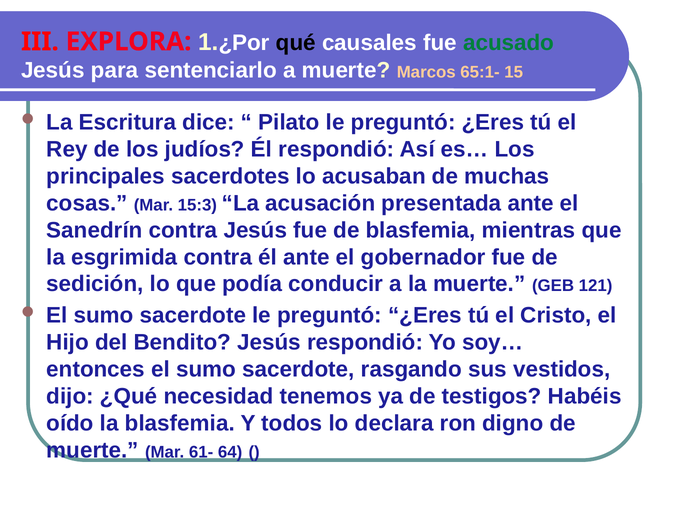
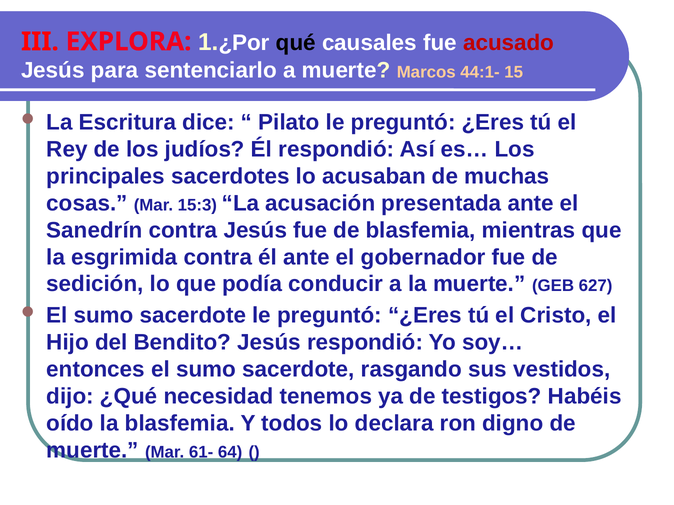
acusado colour: green -> red (509, 43)
65:1-: 65:1- -> 44:1- (480, 73)
121: 121 -> 627 (596, 286)
